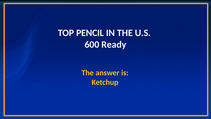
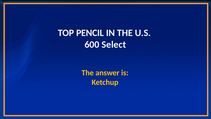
Ready: Ready -> Select (114, 44)
